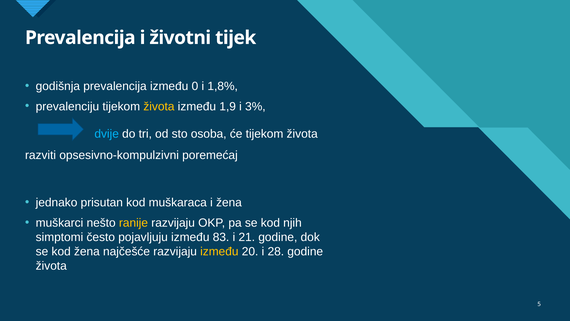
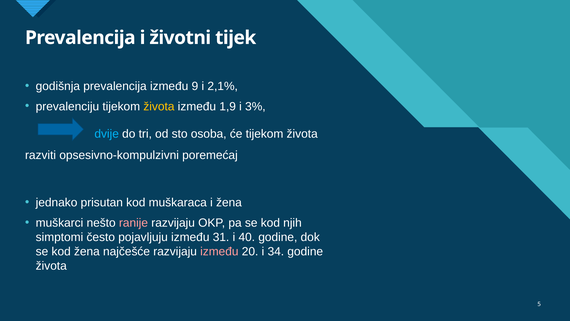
0: 0 -> 9 (195, 86)
1,8%: 1,8% -> 2,1% (223, 86)
ranije colour: yellow -> pink (133, 223)
83: 83 -> 31 (221, 237)
21: 21 -> 40 (247, 237)
između colour: yellow -> pink (219, 251)
28: 28 -> 34 (276, 251)
